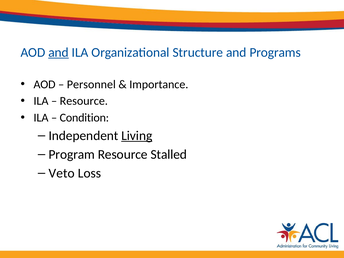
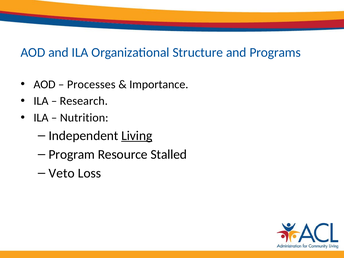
and underline: present -> none (58, 52)
Personnel: Personnel -> Processes (91, 84)
Resource: Resource -> Research (84, 101)
Condition: Condition -> Nutrition (84, 118)
